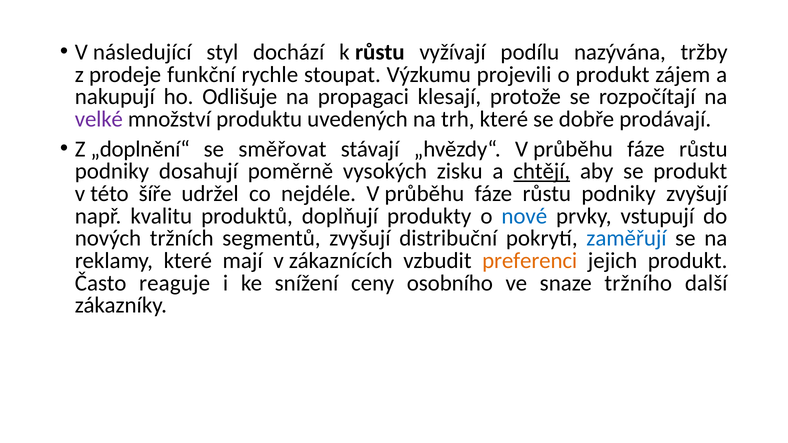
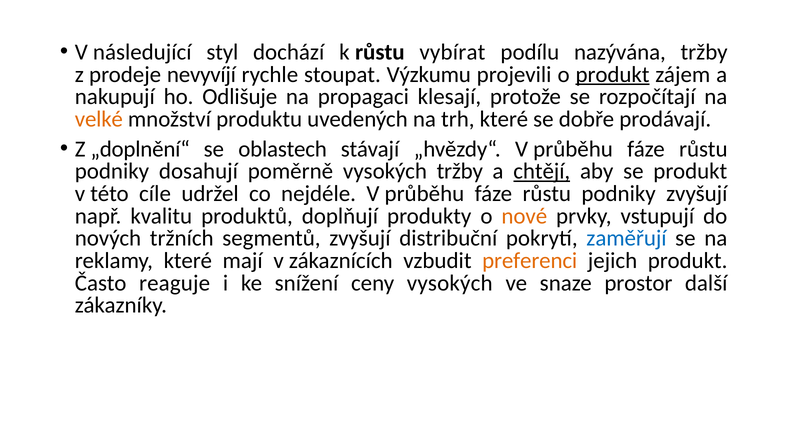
vyžívají: vyžívají -> vybírat (452, 52)
funkční: funkční -> nevyvíjí (201, 75)
produkt underline: none -> present (613, 75)
velké colour: purple -> orange (99, 119)
směřovat: směřovat -> oblastech (283, 149)
vysokých zisku: zisku -> tržby (460, 171)
šíře: šíře -> cíle (155, 194)
nové colour: blue -> orange (524, 216)
ceny osobního: osobního -> vysokých (450, 283)
tržního: tržního -> prostor (638, 283)
